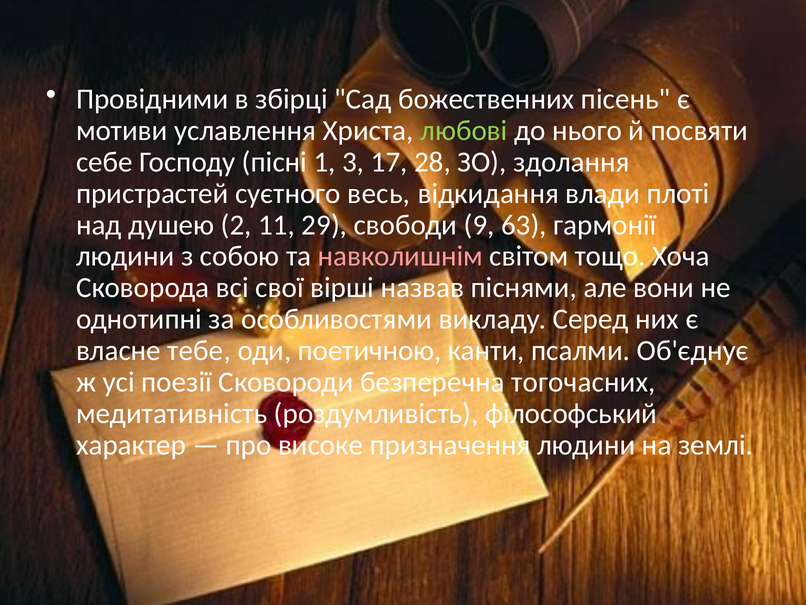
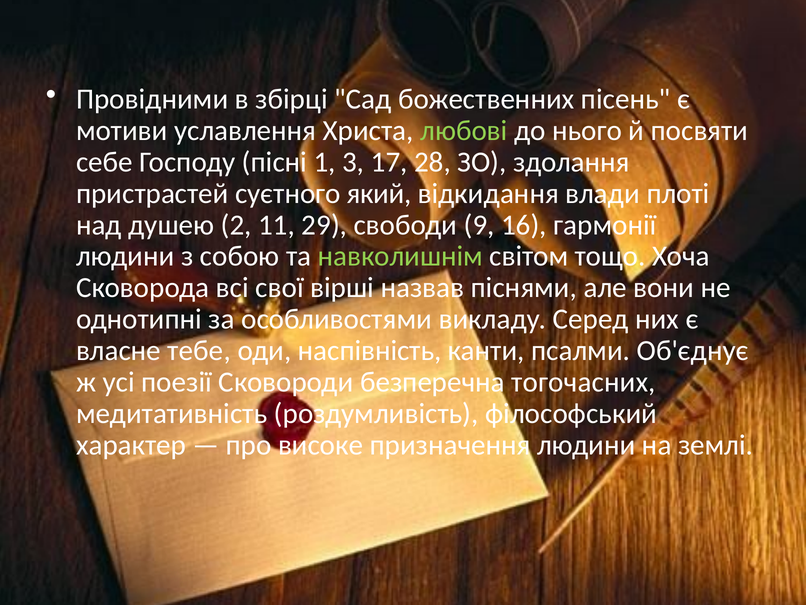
весь: весь -> який (379, 193)
63: 63 -> 16 (524, 225)
навколишнім colour: pink -> light green (400, 256)
поетичною: поетичною -> наспівність (370, 350)
